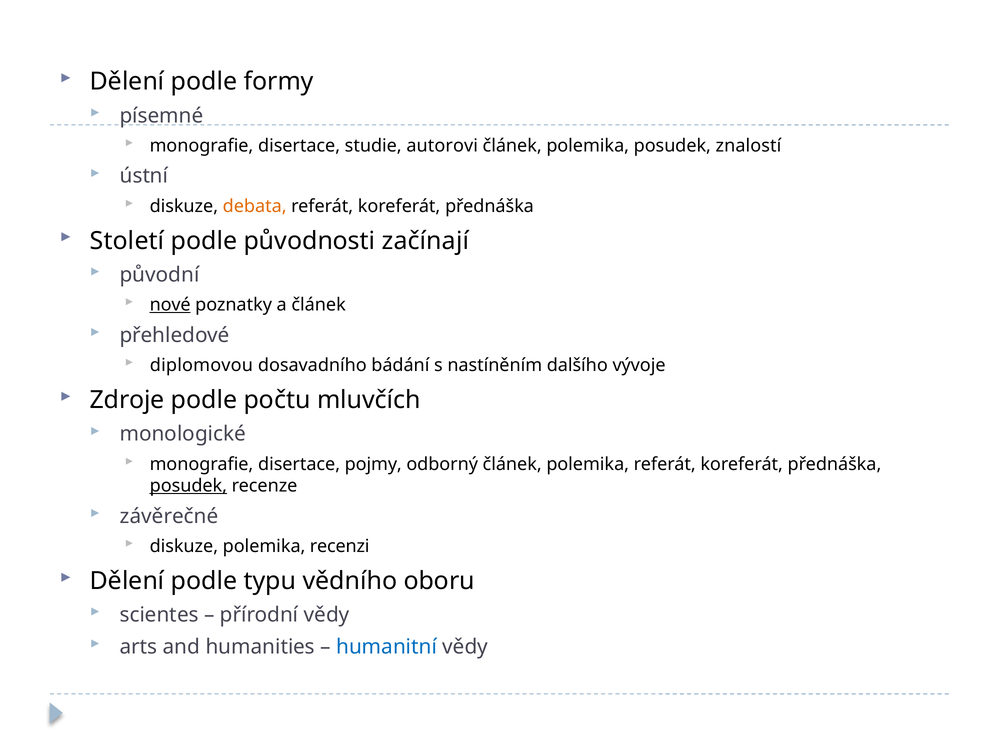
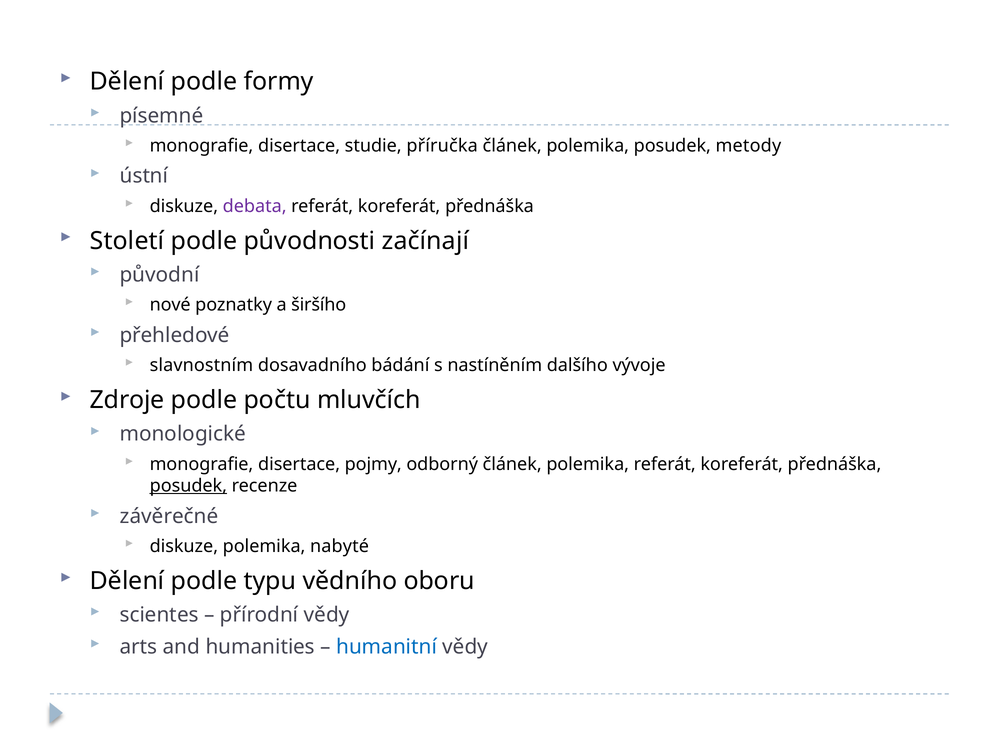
autorovi: autorovi -> příručka (442, 146)
znalostí: znalostí -> metody (748, 146)
debata colour: orange -> purple (255, 206)
nové underline: present -> none (170, 305)
a článek: článek -> širšího (319, 305)
diplomovou: diplomovou -> slavnostním (201, 366)
recenzi: recenzi -> nabyté (339, 546)
